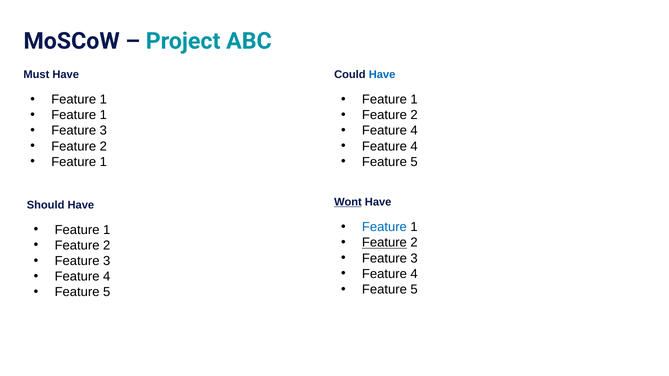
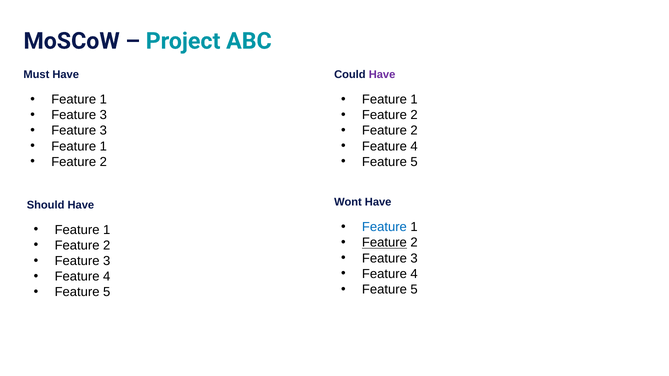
Have colour: blue -> purple (382, 75)
1: 1 -> 3 (103, 115)
4: 4 -> 2 (414, 131)
2: 2 -> 1 (103, 146)
1: 1 -> 2 (103, 162)
Wont underline: present -> none (348, 202)
